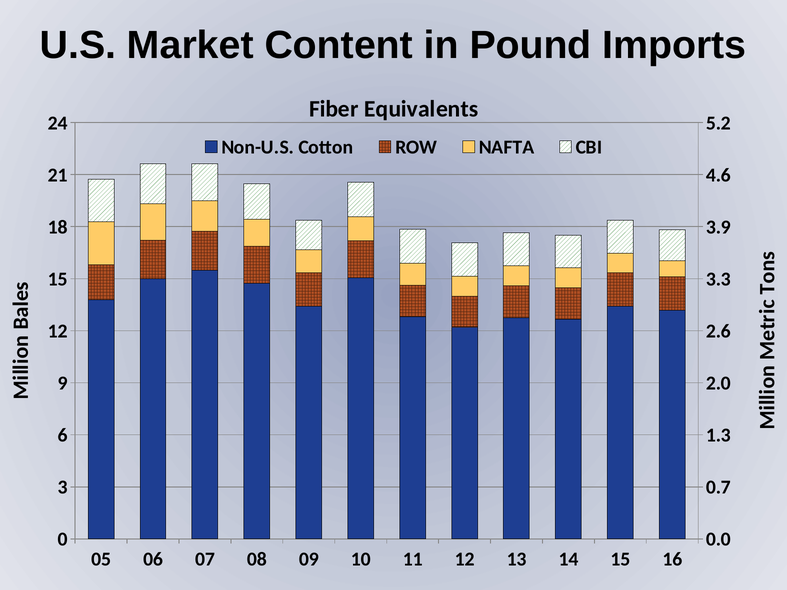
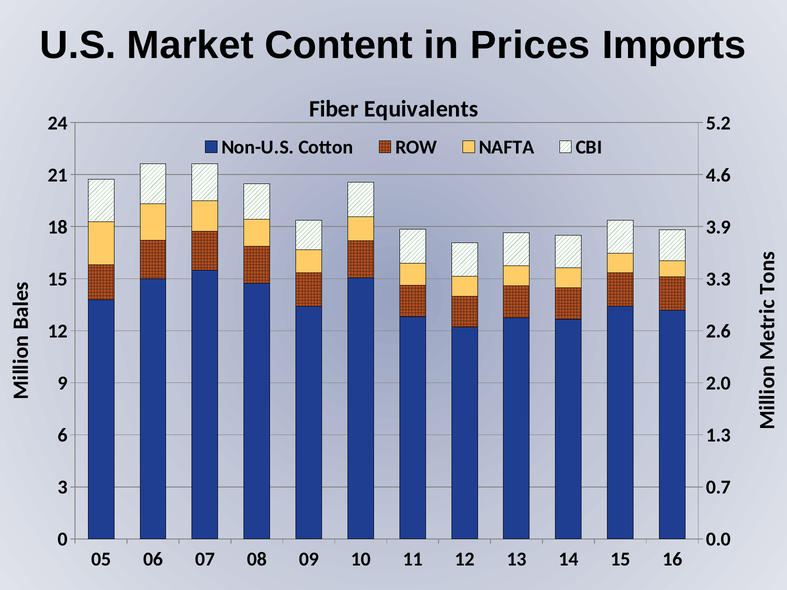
Pound: Pound -> Prices (530, 45)
